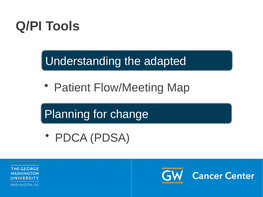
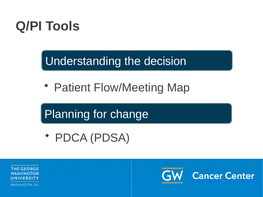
adapted: adapted -> decision (165, 61)
